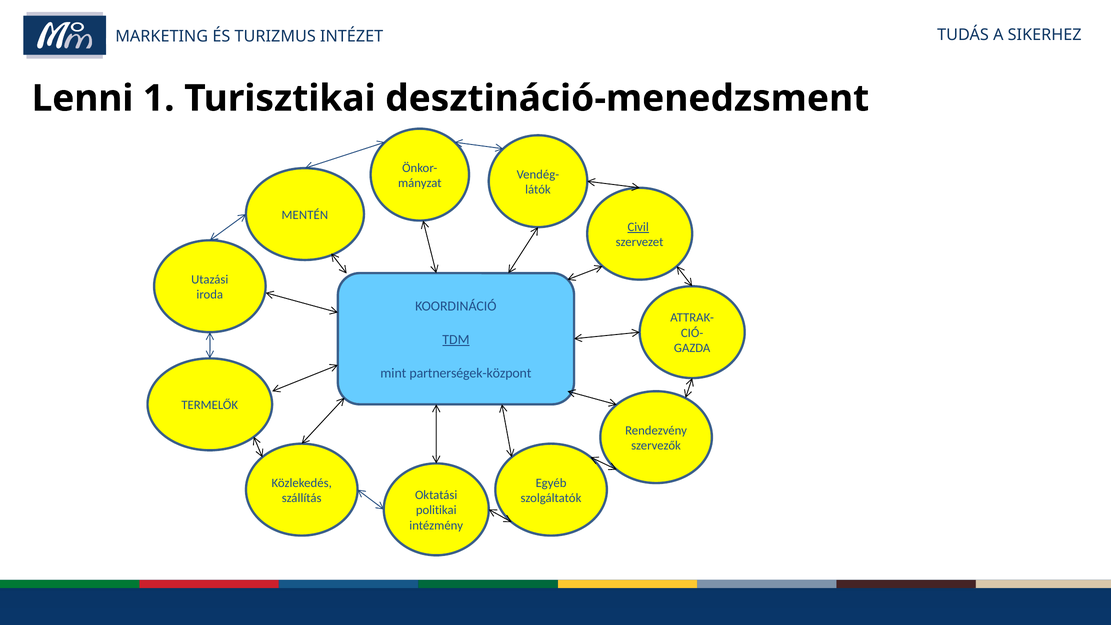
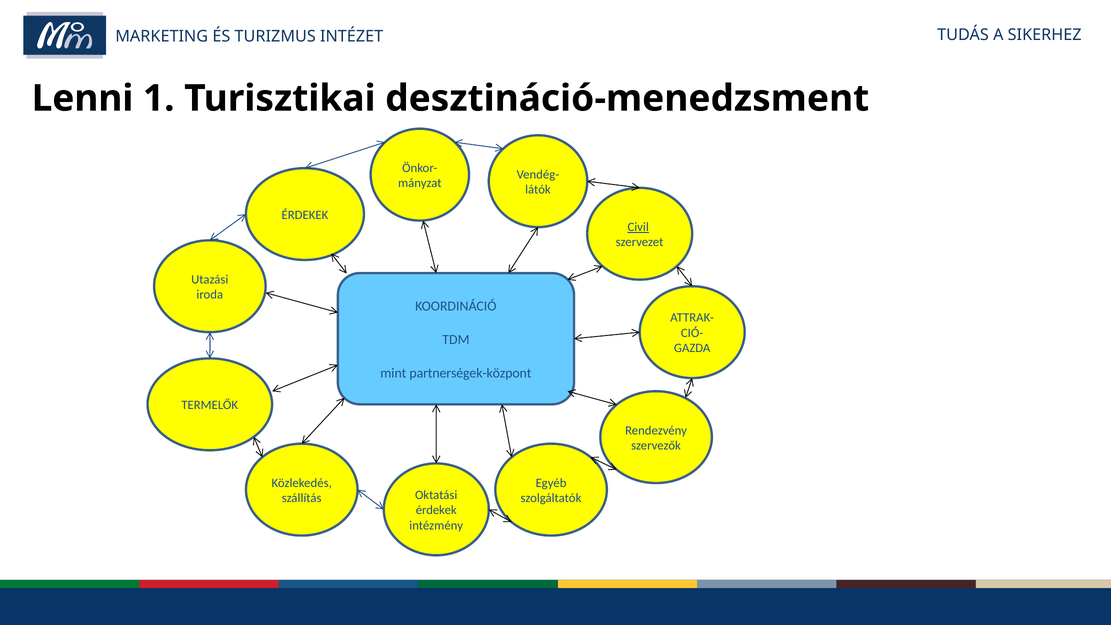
MENTÉN: MENTÉN -> ÉRDEKEK (305, 215)
TDM underline: present -> none (456, 340)
politikai: politikai -> érdekek (436, 510)
